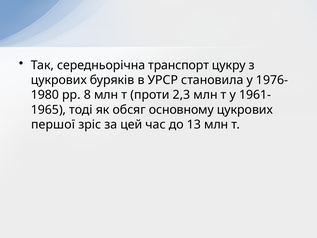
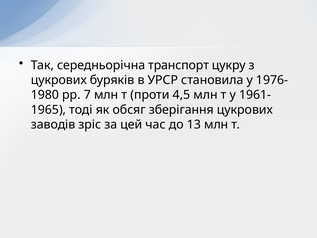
8: 8 -> 7 (87, 95)
2,3: 2,3 -> 4,5 (181, 95)
основному: основному -> зберігання (181, 110)
першої: першої -> заводів (53, 124)
